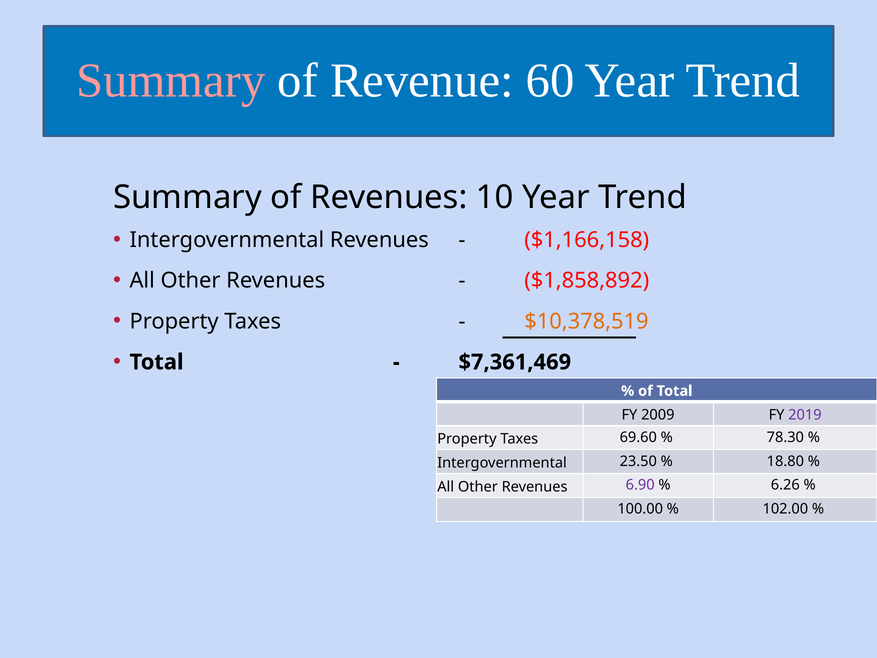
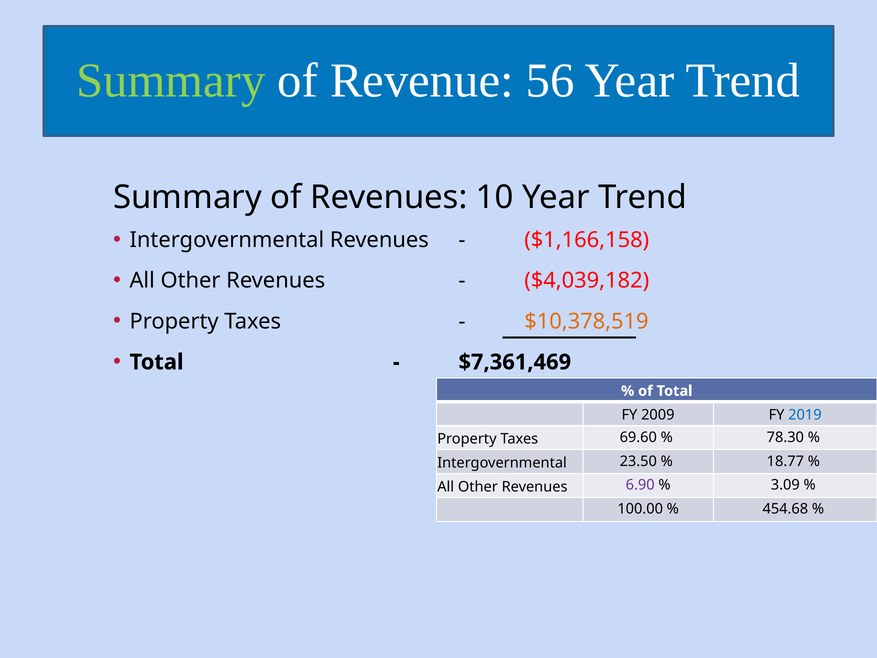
Summary colour: pink -> light green (171, 81)
60: 60 -> 56 (550, 81)
$1,858,892: $1,858,892 -> $4,039,182 (587, 281)
2019 colour: purple -> blue (805, 415)
18.80: 18.80 -> 18.77 (785, 461)
6.26: 6.26 -> 3.09 (785, 485)
102.00: 102.00 -> 454.68 (785, 509)
